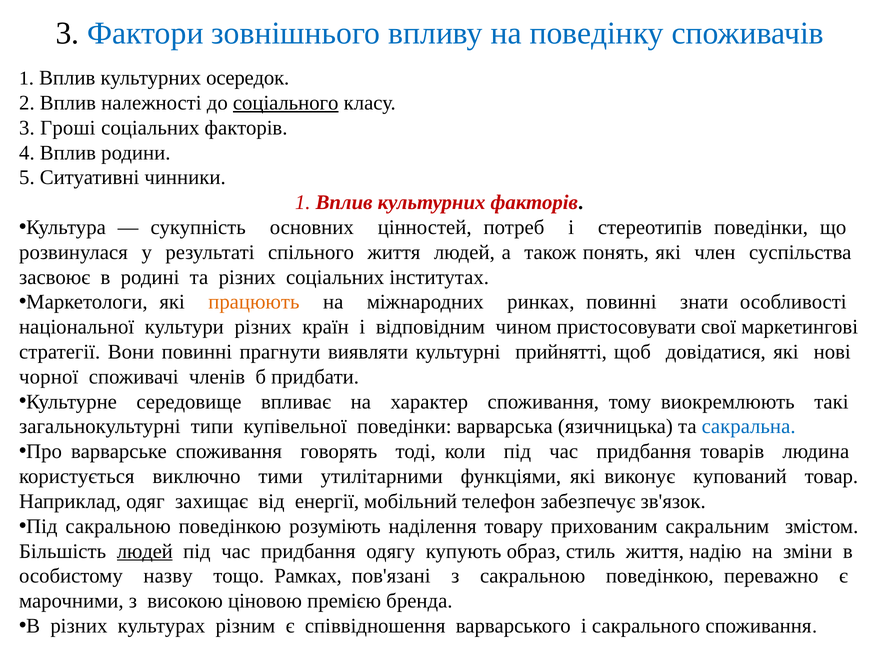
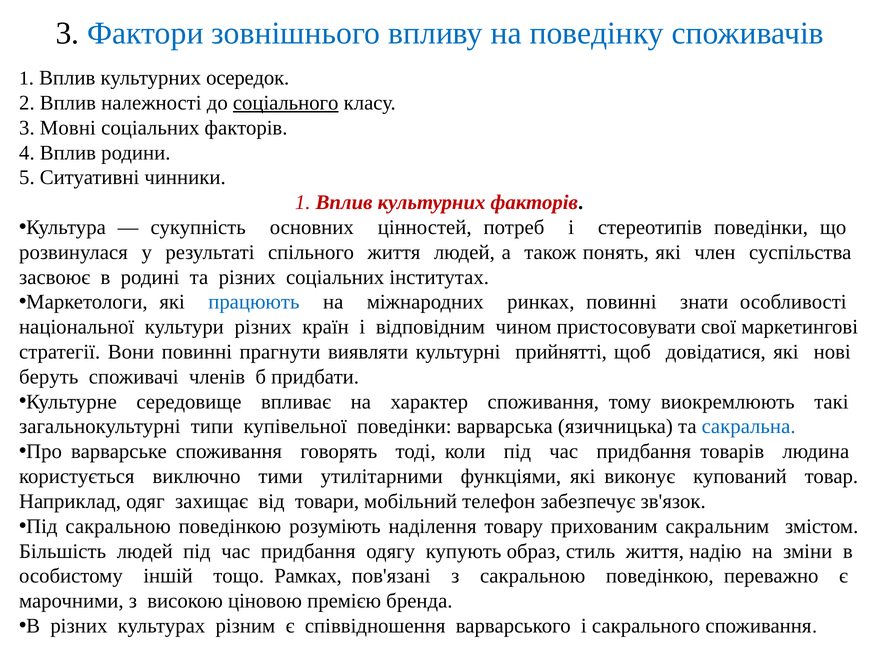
Гроші: Гроші -> Мовні (68, 128)
працюють colour: orange -> blue (254, 302)
чорної: чорної -> беруть (49, 377)
енергії: енергії -> товари (327, 501)
людей underline: present -> none (145, 551)
назву: назву -> іншій (168, 576)
